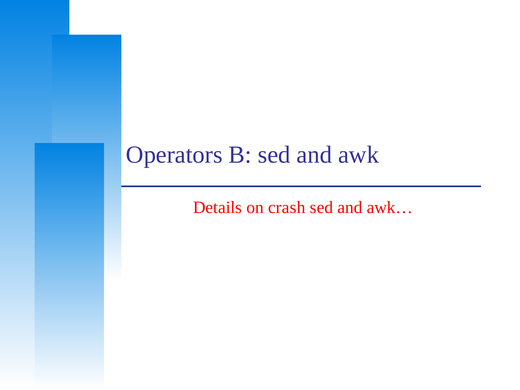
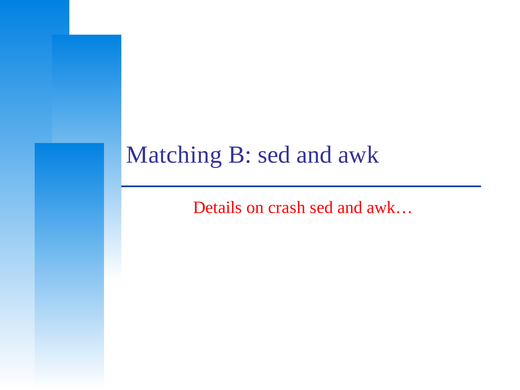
Operators: Operators -> Matching (174, 155)
